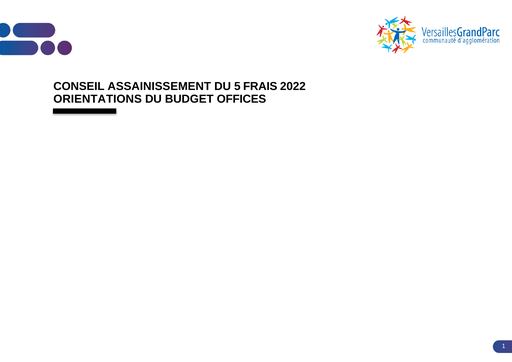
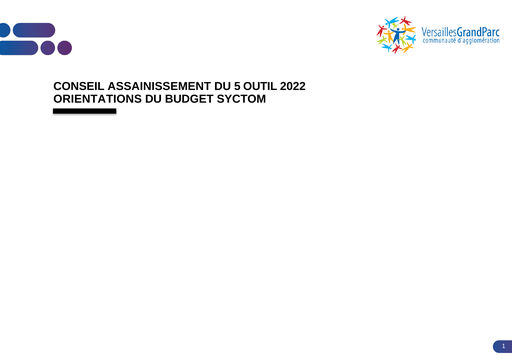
FRAIS: FRAIS -> OUTIL (260, 87)
OFFICES: OFFICES -> SYCTOM (241, 99)
